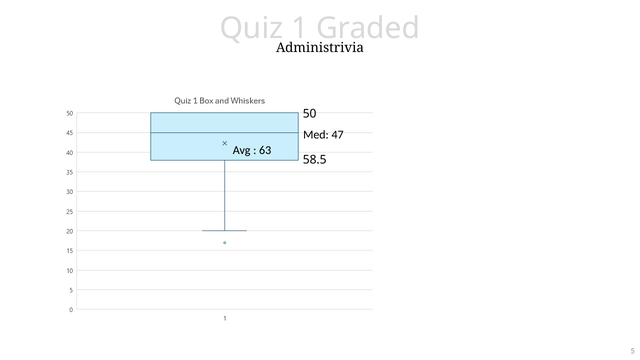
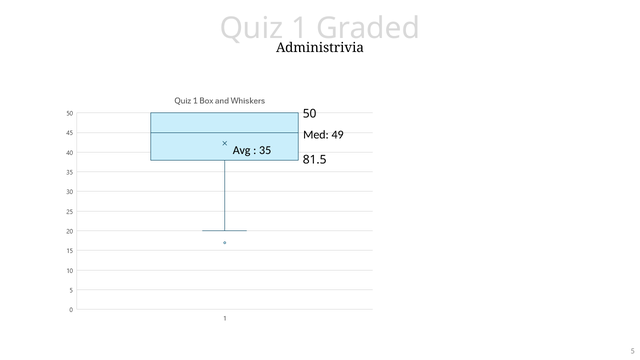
47: 47 -> 49 (338, 135)
63: 63 -> 35 (265, 150)
58.5: 58.5 -> 81.5 (315, 160)
